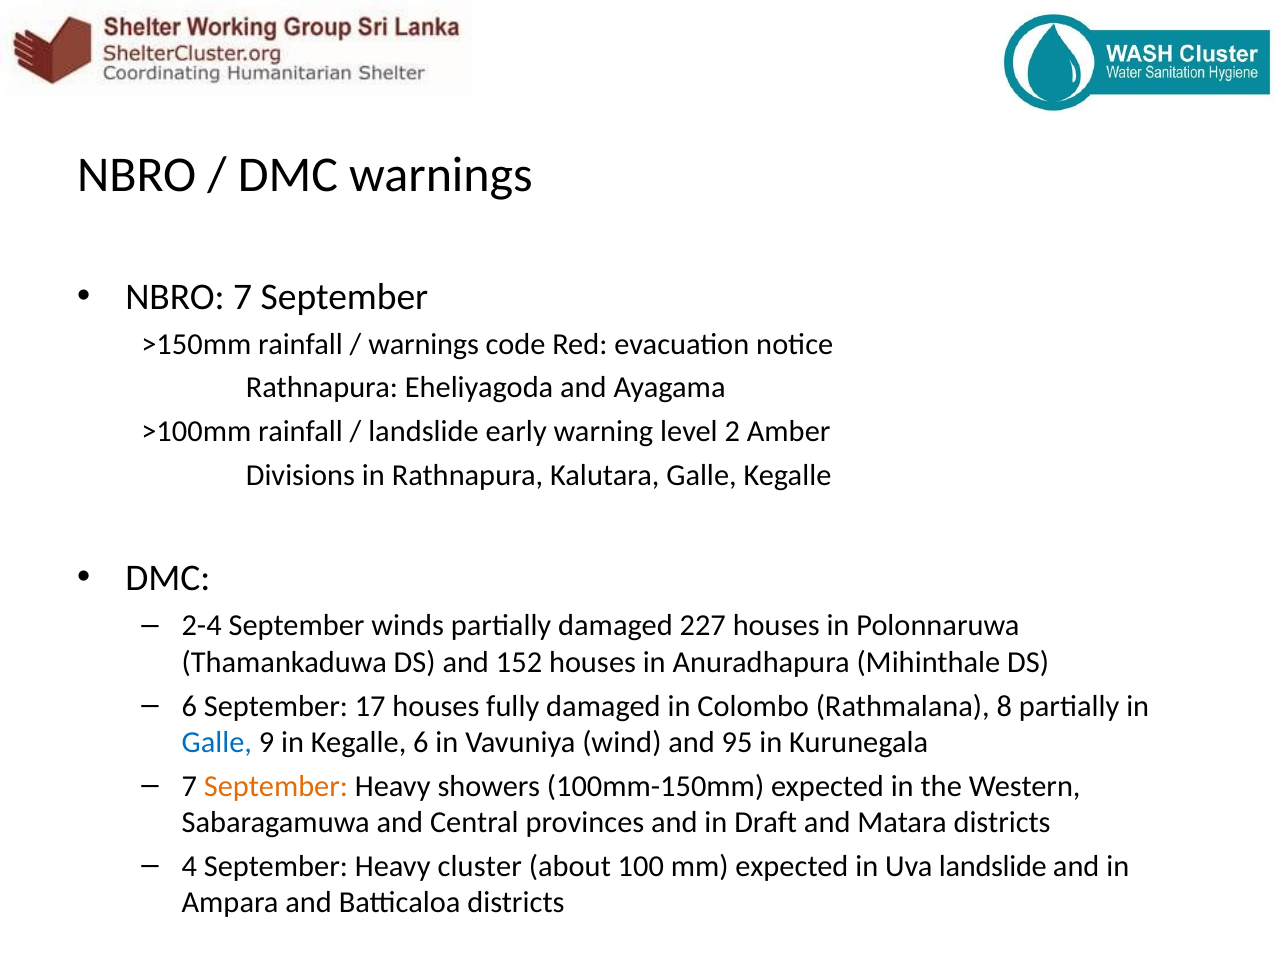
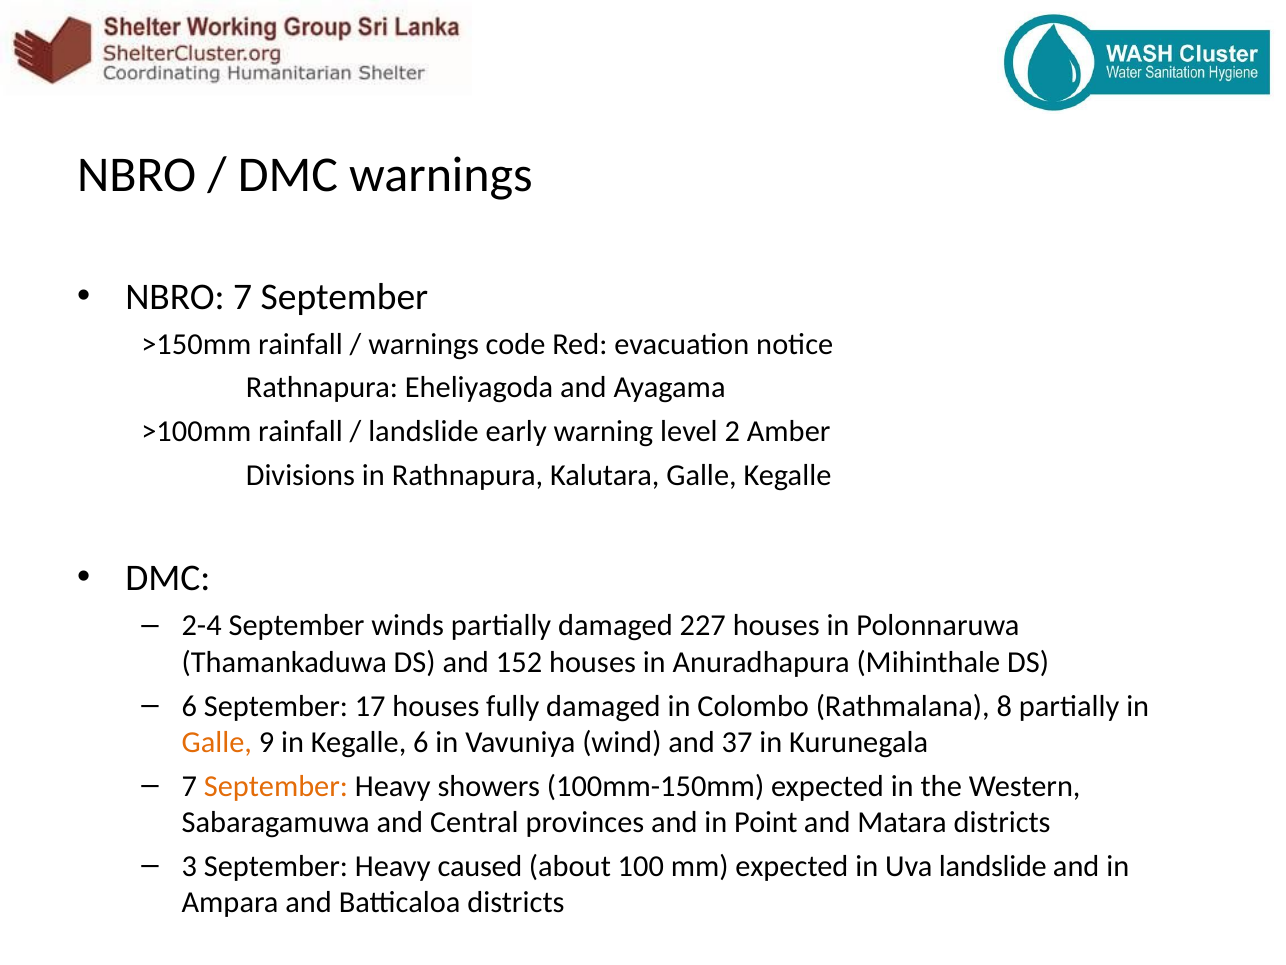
Galle colour: blue -> orange (217, 742)
95: 95 -> 37 (737, 742)
Draft: Draft -> Point (766, 822)
4: 4 -> 3 (189, 866)
cluster: cluster -> caused (480, 866)
